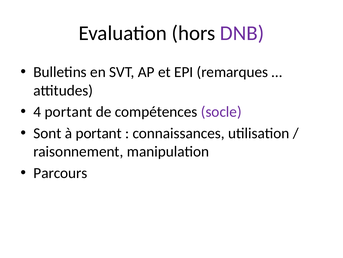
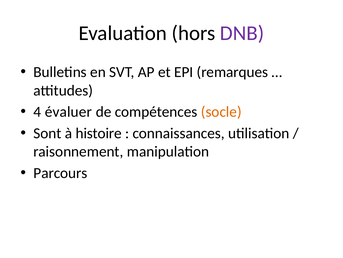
4 portant: portant -> évaluer (68, 112)
socle colour: purple -> orange (221, 112)
à portant: portant -> histoire (99, 133)
